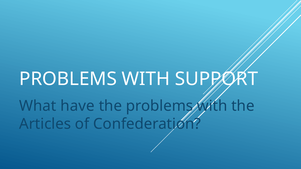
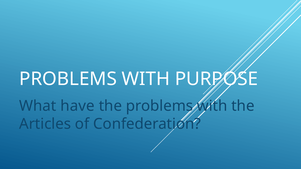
SUPPORT: SUPPORT -> PURPOSE (216, 79)
